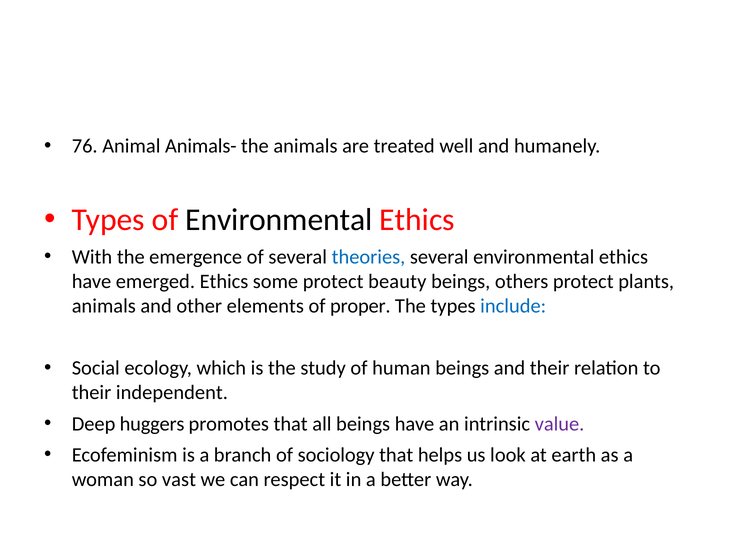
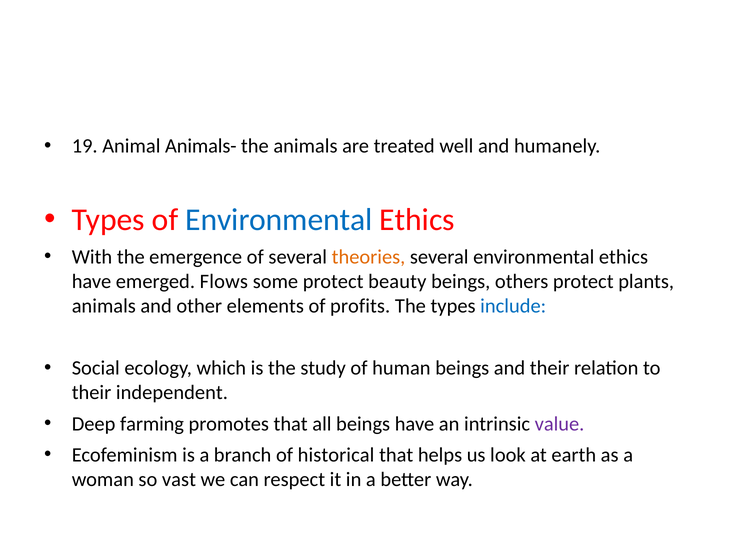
76: 76 -> 19 (85, 146)
Environmental colour: black -> blue (279, 220)
theories colour: blue -> orange (368, 257)
emerged Ethics: Ethics -> Flows (224, 281)
proper: proper -> profits (360, 306)
huggers: huggers -> farming (152, 424)
sociology: sociology -> historical (336, 455)
